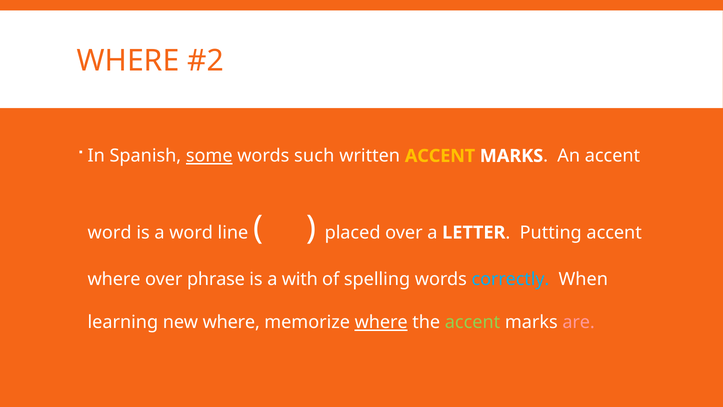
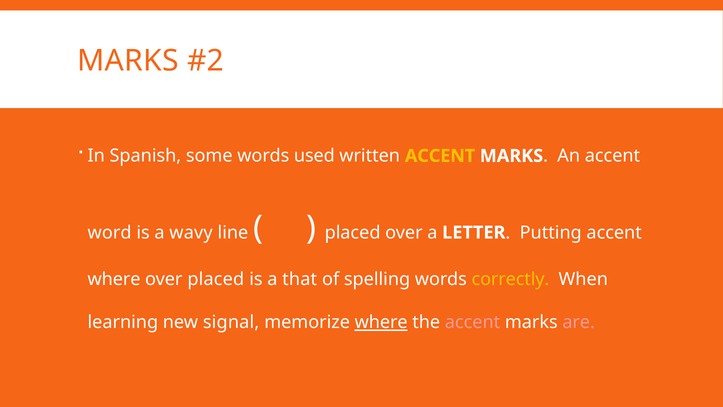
WHERE: WHERE -> MARKS (128, 61)
some underline: present -> none (209, 156)
such: such -> used (314, 156)
a word: word -> wavy (191, 232)
over phrase: phrase -> placed (216, 279)
with: with -> that (300, 279)
correctly colour: light blue -> yellow (510, 279)
new where: where -> signal (231, 322)
accent colour: light green -> pink (473, 322)
